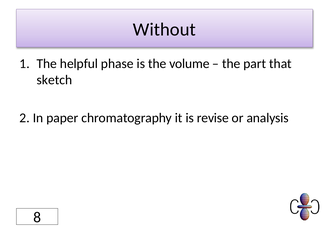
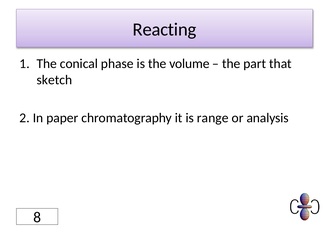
Without: Without -> Reacting (165, 29)
helpful: helpful -> conical (79, 64)
revise: revise -> range (213, 118)
